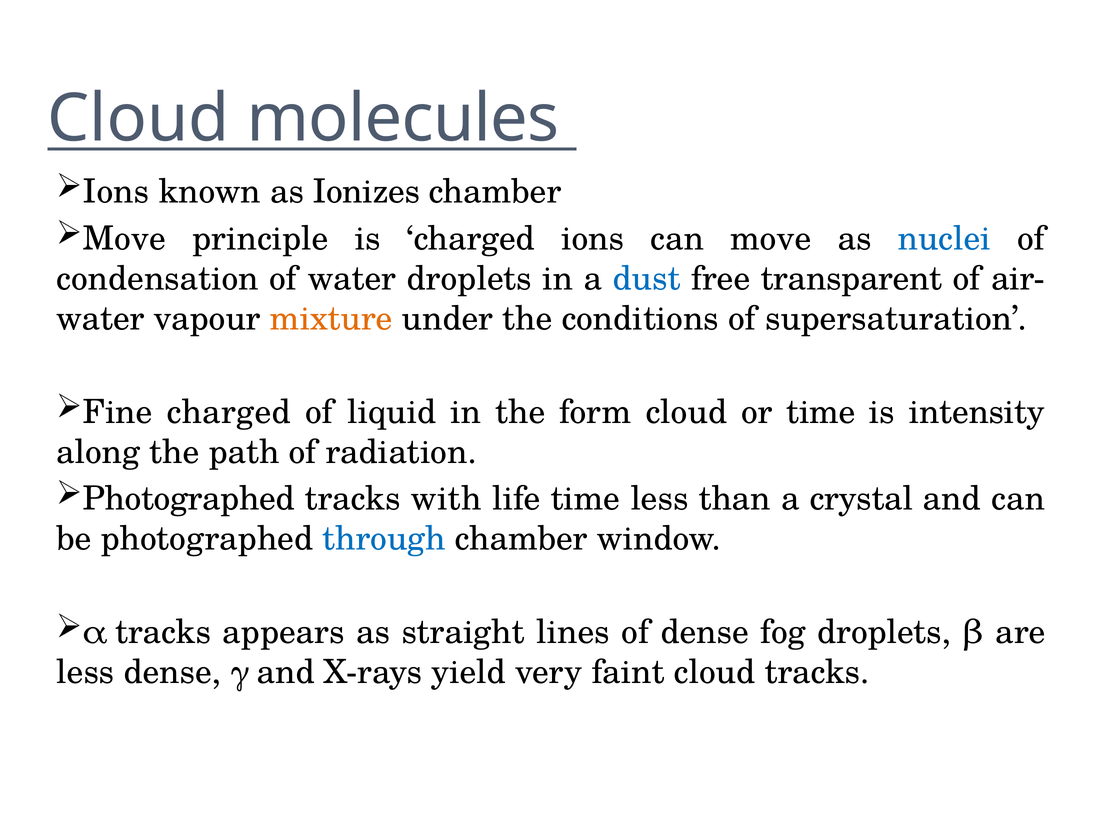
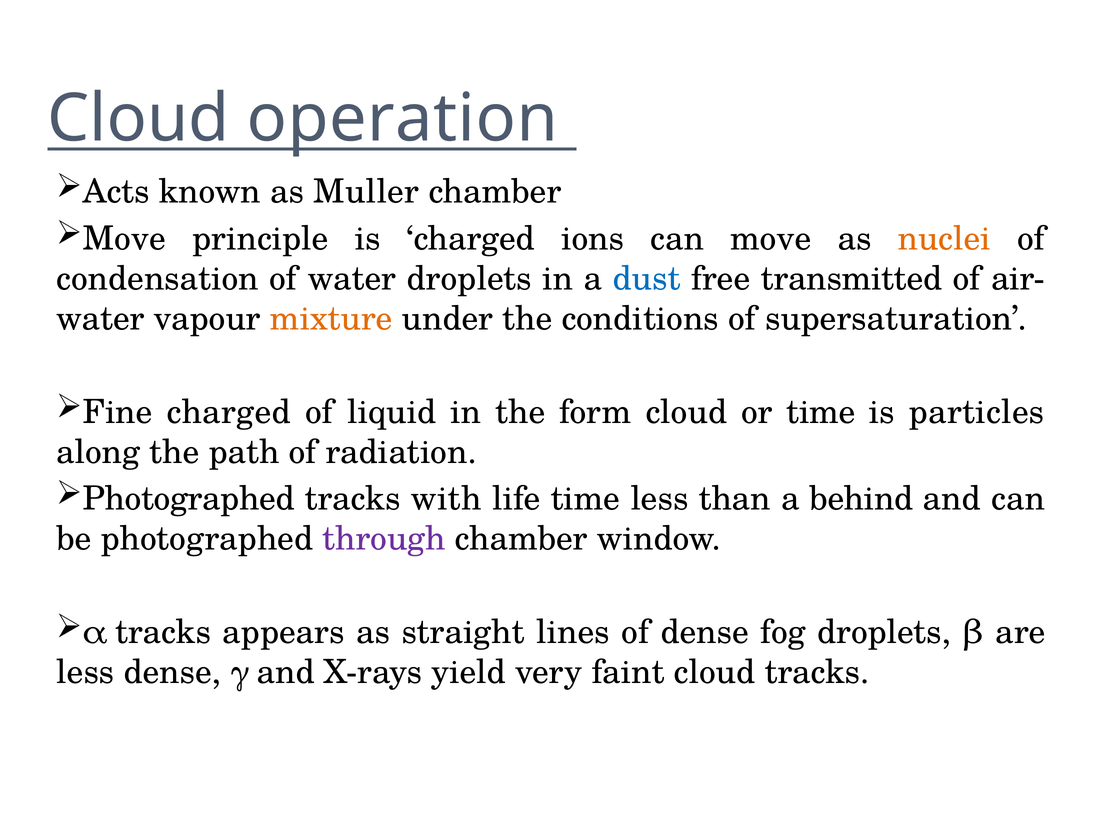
molecules: molecules -> operation (402, 119)
Ions: Ions -> Acts (116, 192)
Ionizes: Ionizes -> Muller (366, 192)
nuclei colour: blue -> orange (944, 238)
transparent: transparent -> transmitted (852, 278)
intensity: intensity -> particles (977, 412)
crystal: crystal -> behind (861, 499)
through colour: blue -> purple (384, 539)
